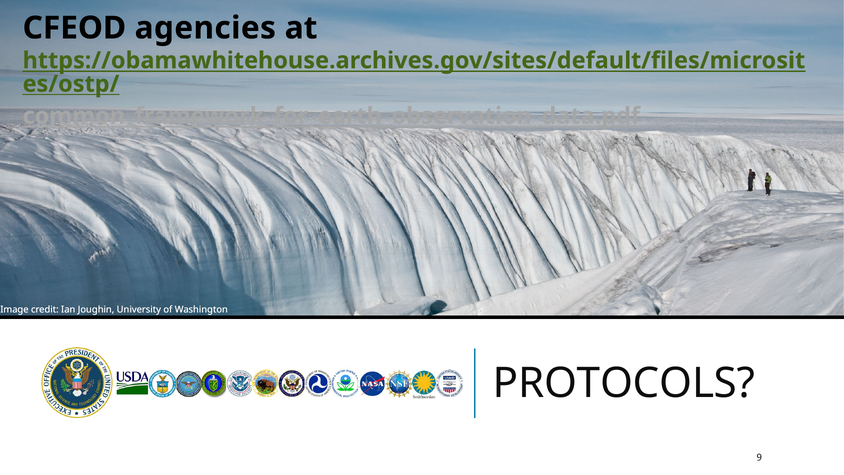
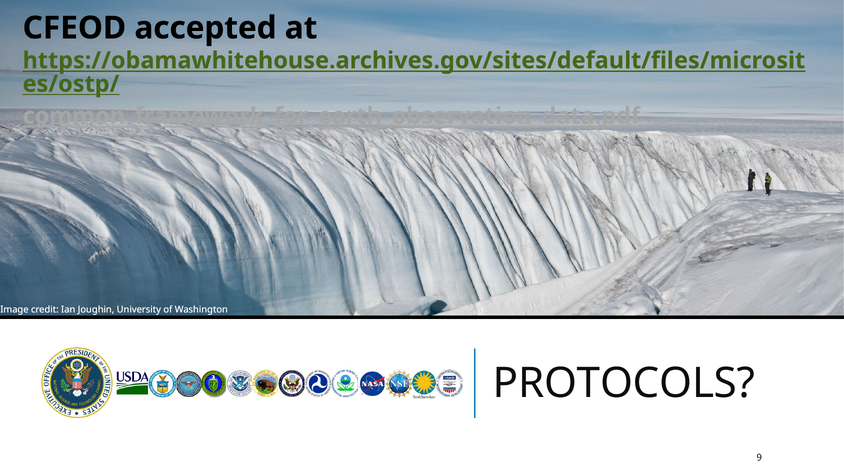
agencies: agencies -> accepted (206, 28)
